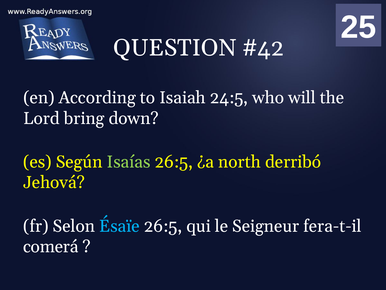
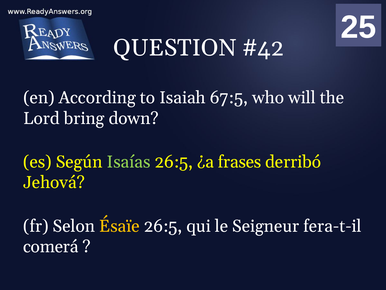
24:5: 24:5 -> 67:5 (229, 98)
north: north -> frases (240, 162)
Ésaïe colour: light blue -> yellow (119, 226)
